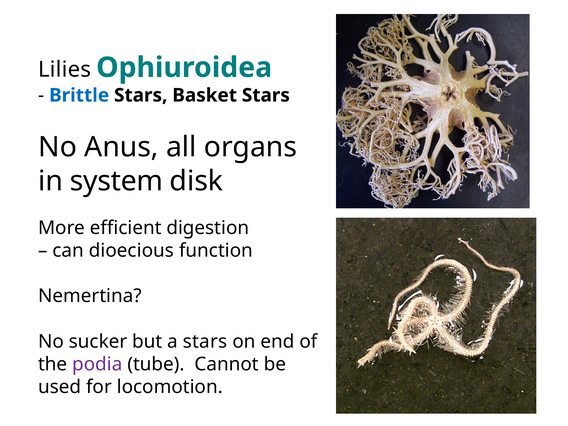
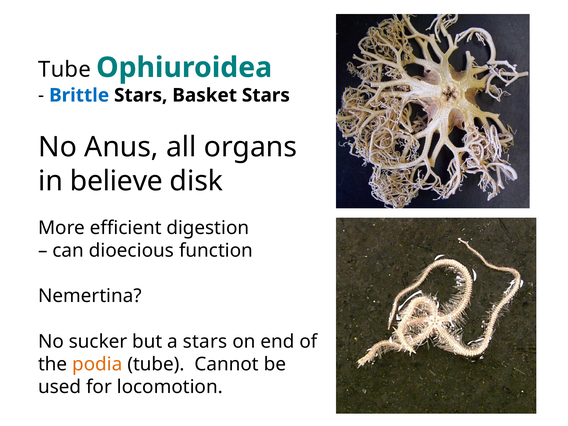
Lilies: Lilies -> Tube (65, 70)
system: system -> believe (116, 181)
podia colour: purple -> orange (97, 364)
